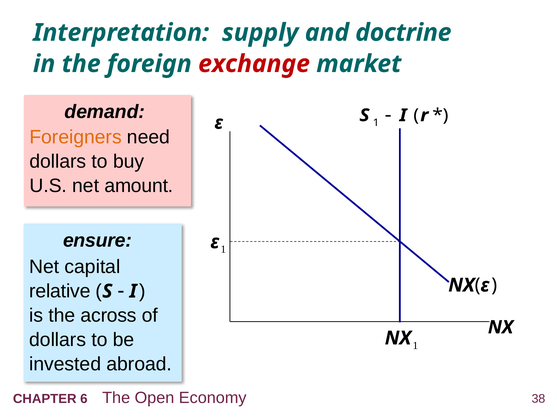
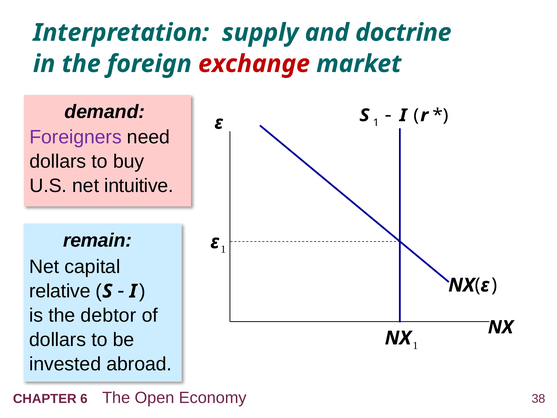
Foreigners colour: orange -> purple (76, 137)
amount: amount -> intuitive (139, 186)
ensure: ensure -> remain (97, 240)
across: across -> debtor (108, 315)
